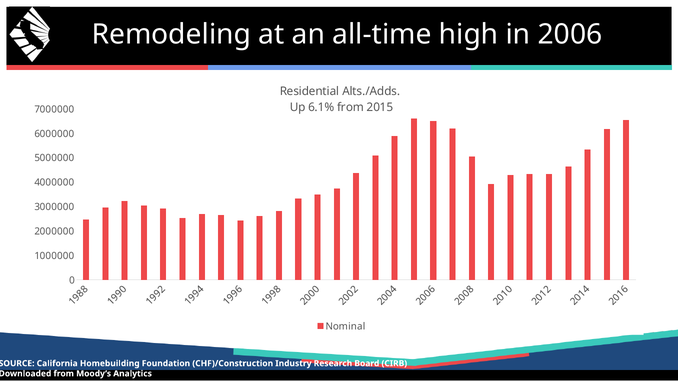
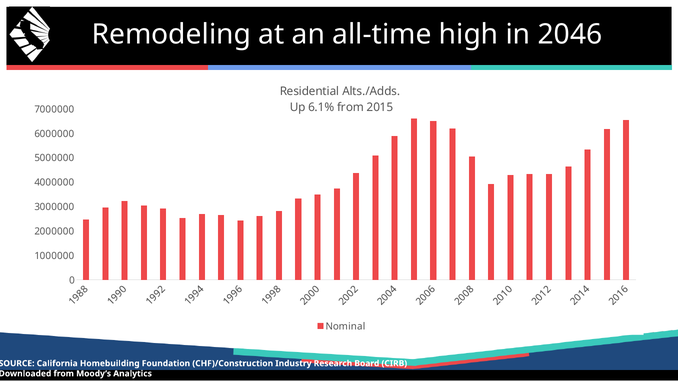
2006: 2006 -> 2046 (570, 35)
